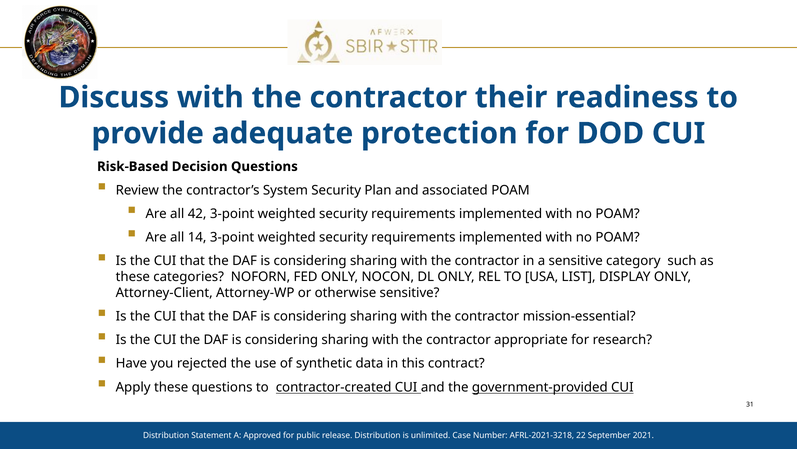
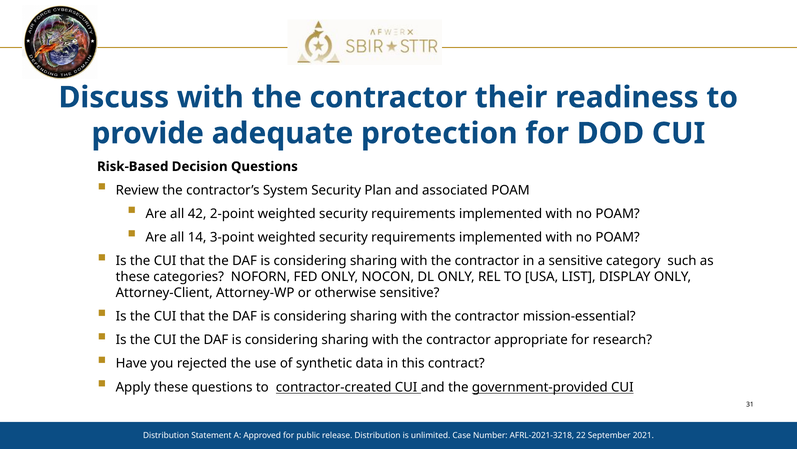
42 3-point: 3-point -> 2-point (232, 213)
